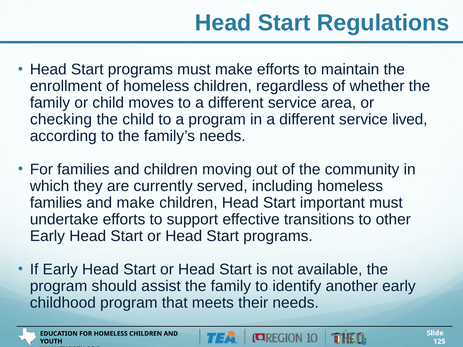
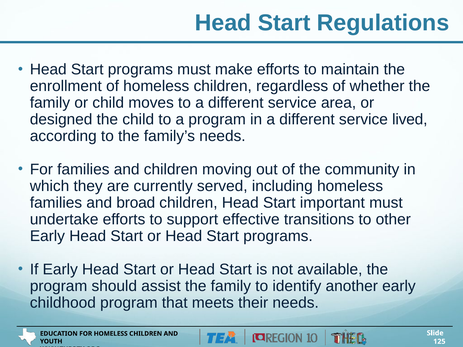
checking: checking -> designed (61, 119)
and make: make -> broad (136, 203)
